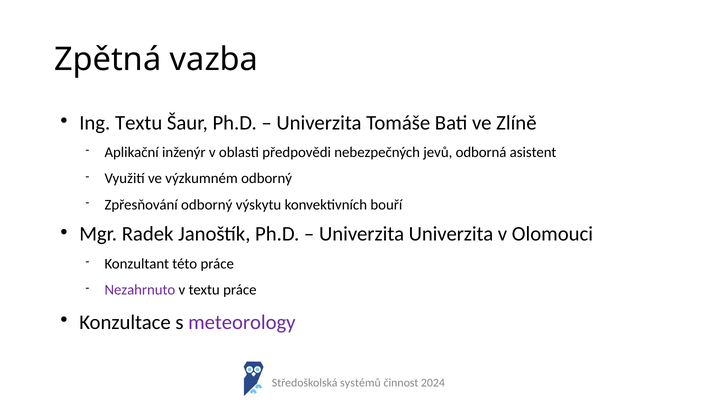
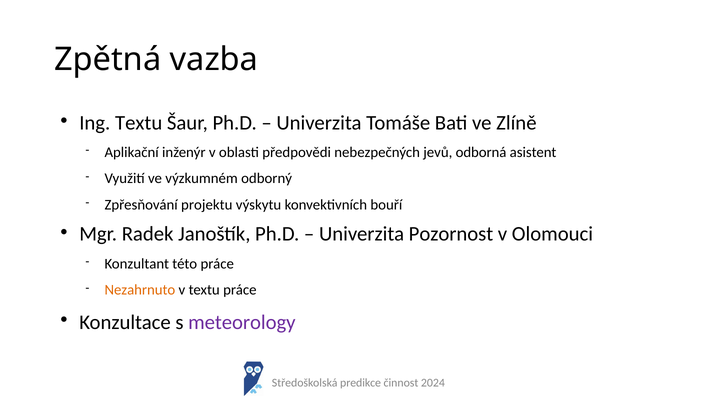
Zpřesňování odborný: odborný -> projektu (207, 205)
Univerzita Univerzita: Univerzita -> Pozornost (451, 234)
Nezahrnuto colour: purple -> orange (140, 290)
systémů: systémů -> predikce (361, 383)
